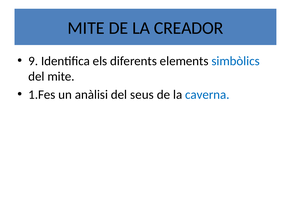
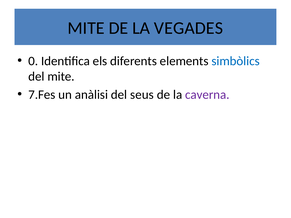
CREADOR: CREADOR -> VEGADES (188, 28)
9: 9 -> 0 (33, 61)
1.Fes: 1.Fes -> 7.Fes (42, 95)
caverna colour: blue -> purple (207, 95)
